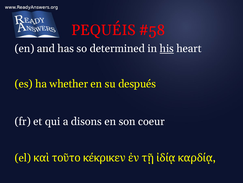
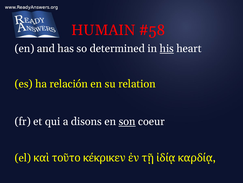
PEQUÉIS: PEQUÉIS -> HUMAIN (103, 30)
whether: whether -> relación (69, 84)
después: después -> relation (137, 84)
son underline: none -> present (127, 121)
